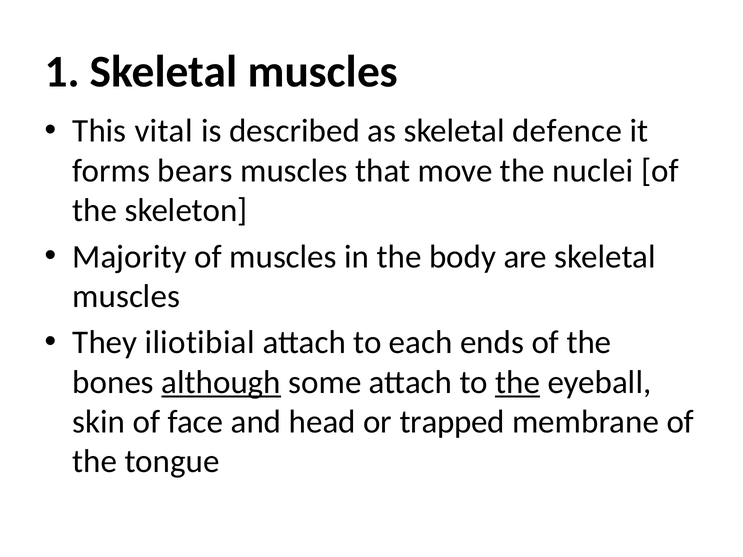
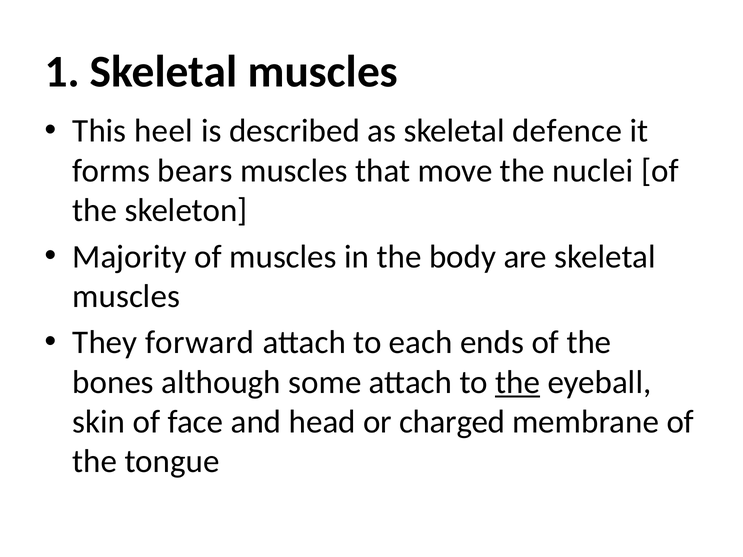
vital: vital -> heel (164, 131)
iliotibial: iliotibial -> forward (200, 343)
although underline: present -> none (221, 382)
trapped: trapped -> charged (452, 422)
